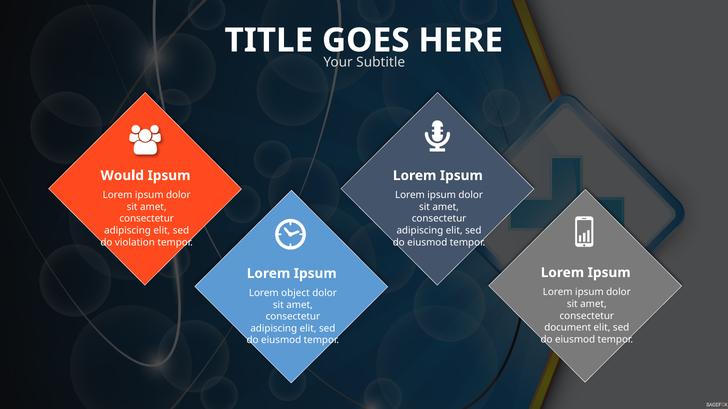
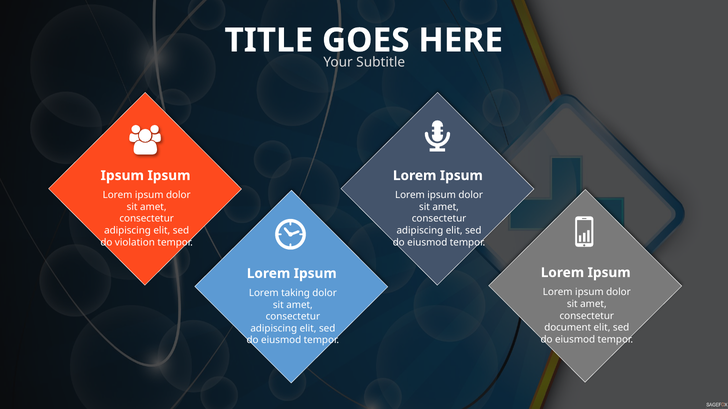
Would: Would -> Ipsum (122, 176)
object: object -> taking (296, 293)
